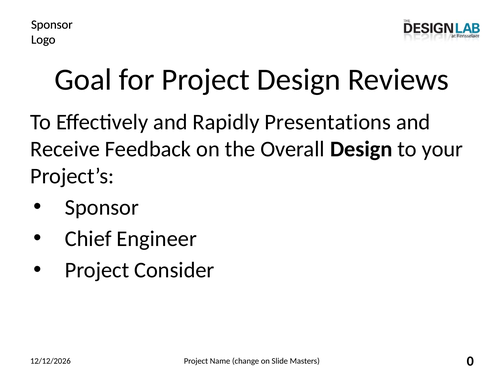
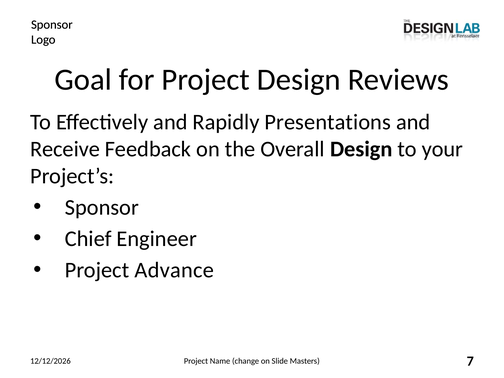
Consider: Consider -> Advance (174, 270)
0: 0 -> 7 (470, 361)
